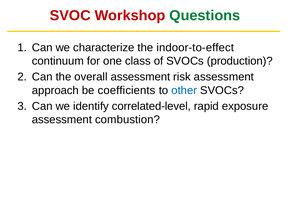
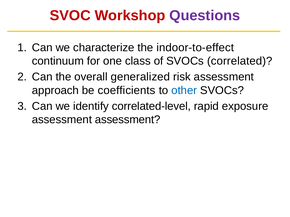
Questions colour: green -> purple (205, 16)
production: production -> correlated (240, 61)
overall assessment: assessment -> generalized (140, 77)
assessment combustion: combustion -> assessment (128, 120)
